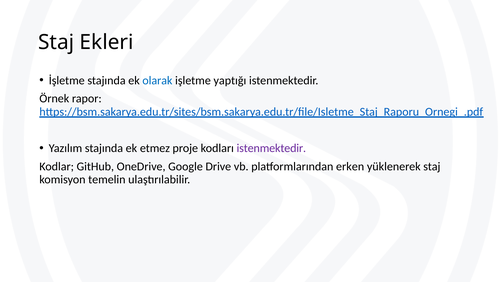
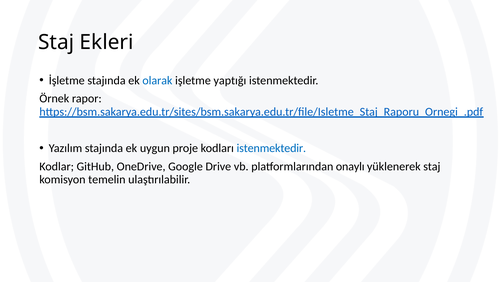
etmez: etmez -> uygun (155, 148)
istenmektedir colour: purple -> blue (271, 148)
erken: erken -> onaylı (350, 166)
